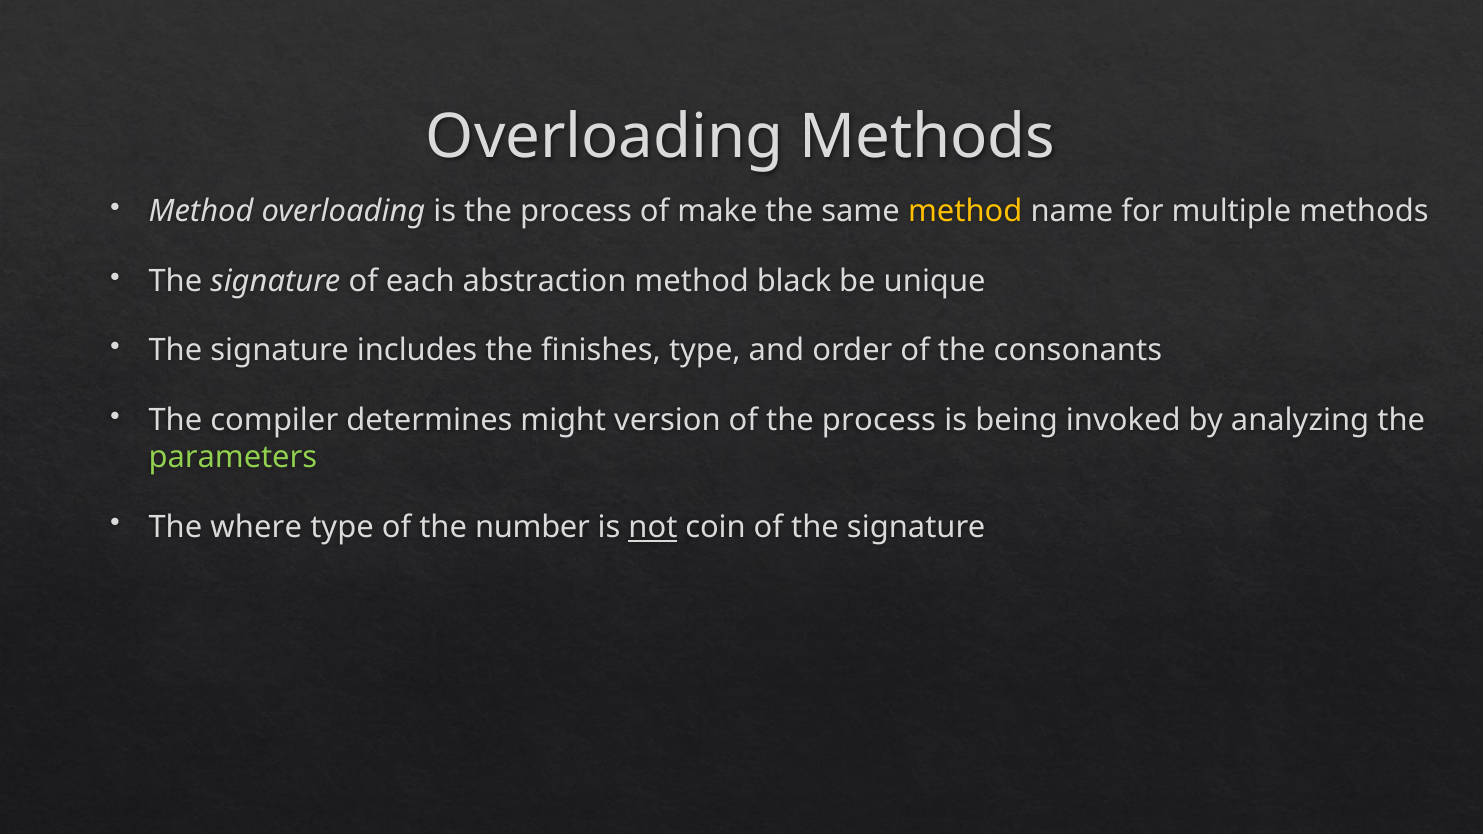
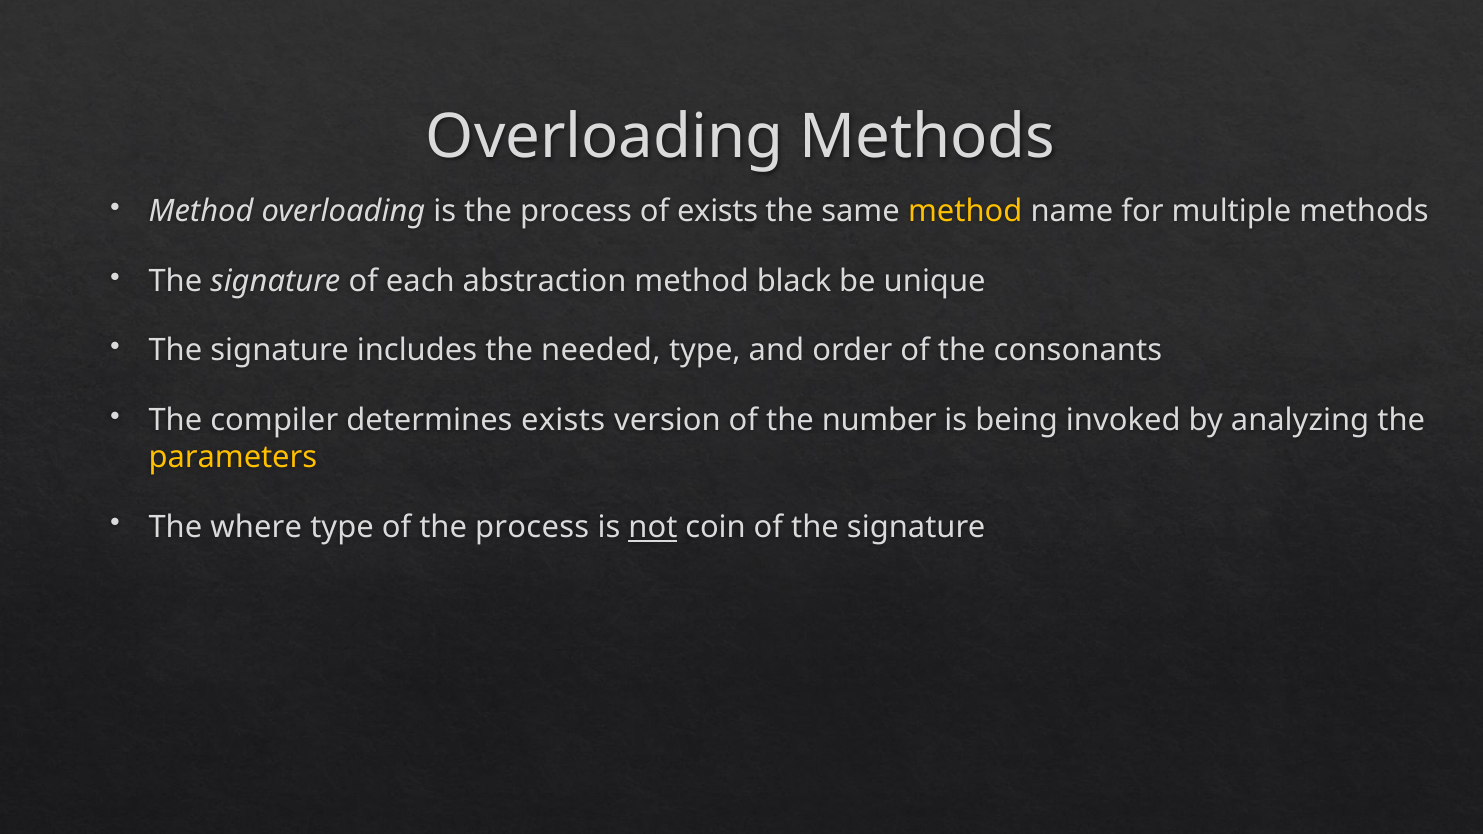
of make: make -> exists (718, 212)
finishes: finishes -> needed (601, 351)
determines might: might -> exists (563, 420)
of the process: process -> number (879, 420)
parameters colour: light green -> yellow (233, 458)
of the number: number -> process (532, 527)
